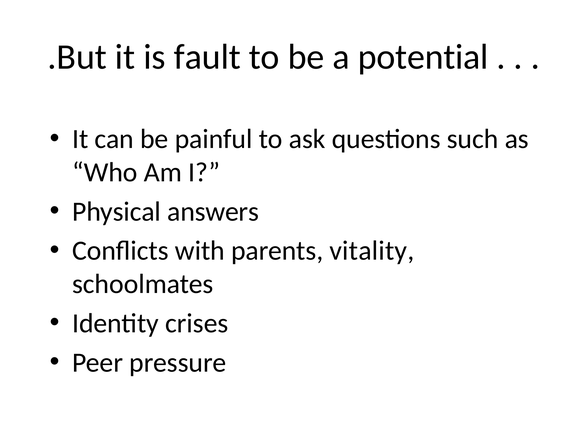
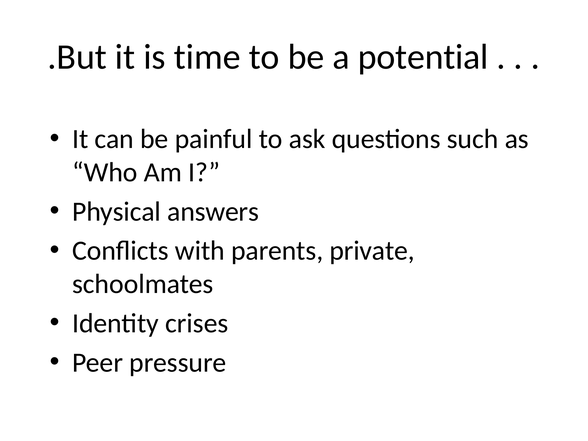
fault: fault -> time (207, 57)
vitality: vitality -> private (372, 251)
